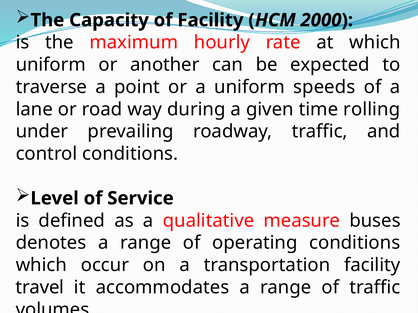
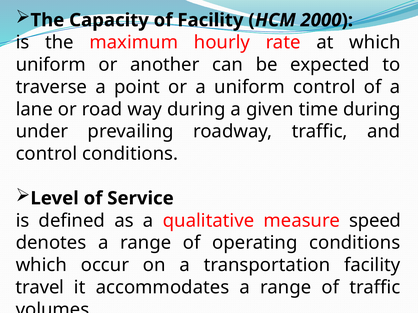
uniform speeds: speeds -> control (324, 87)
time rolling: rolling -> during (372, 109)
buses: buses -> speed (375, 221)
